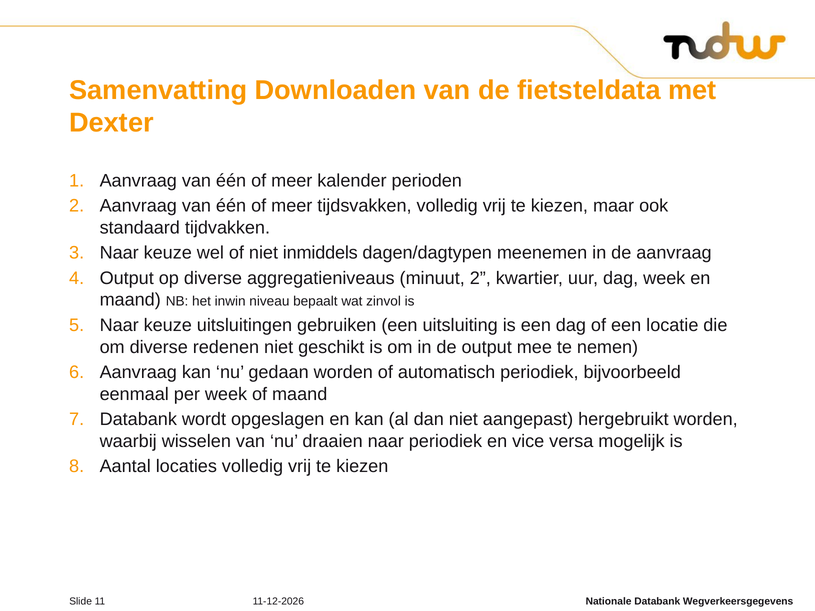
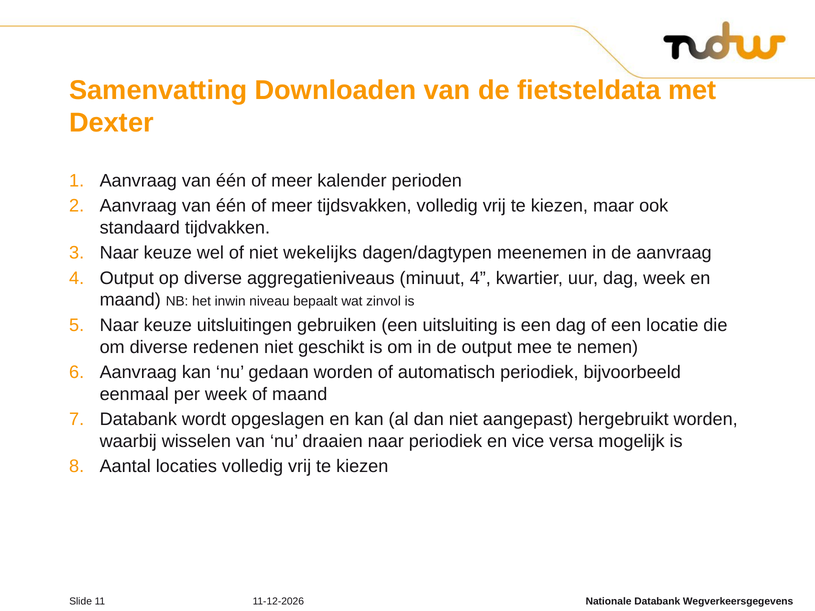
inmiddels: inmiddels -> wekelijks (320, 253)
minuut 2: 2 -> 4 (480, 278)
